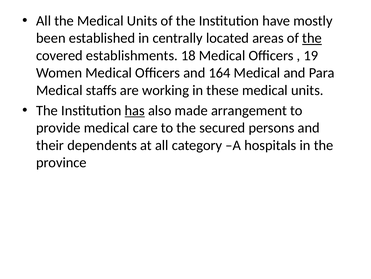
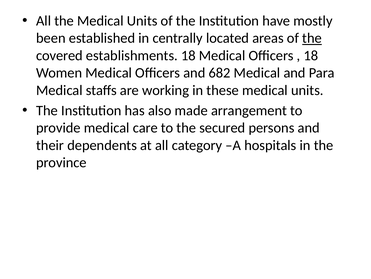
19: 19 -> 18 (311, 55)
164: 164 -> 682 (220, 73)
has underline: present -> none (135, 110)
